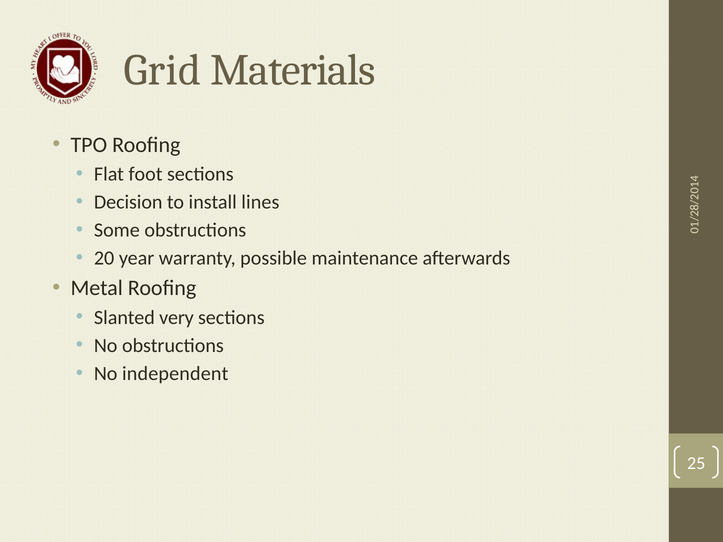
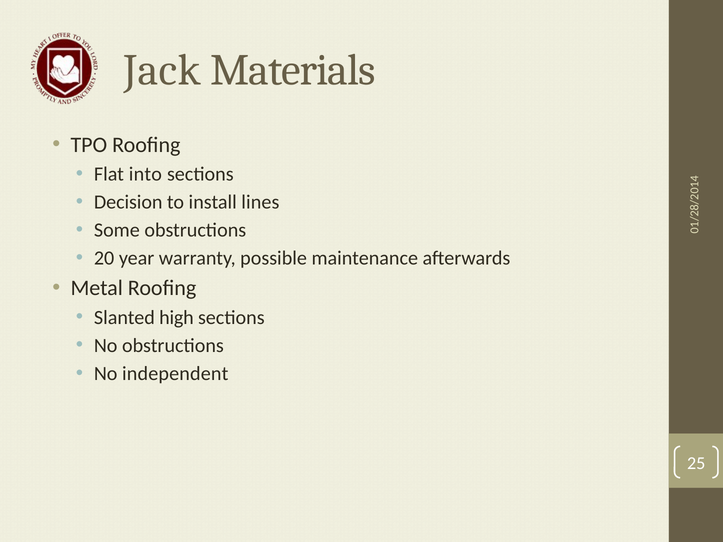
Grid: Grid -> Jack (162, 70)
foot: foot -> into (145, 174)
very: very -> high (176, 318)
